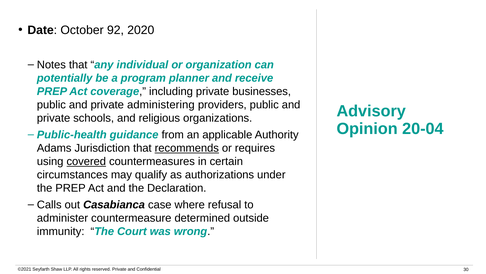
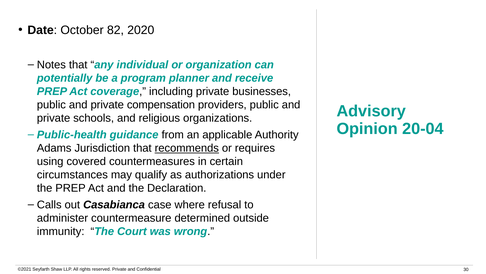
92: 92 -> 82 (115, 30)
administering: administering -> compensation (161, 105)
covered underline: present -> none (86, 161)
